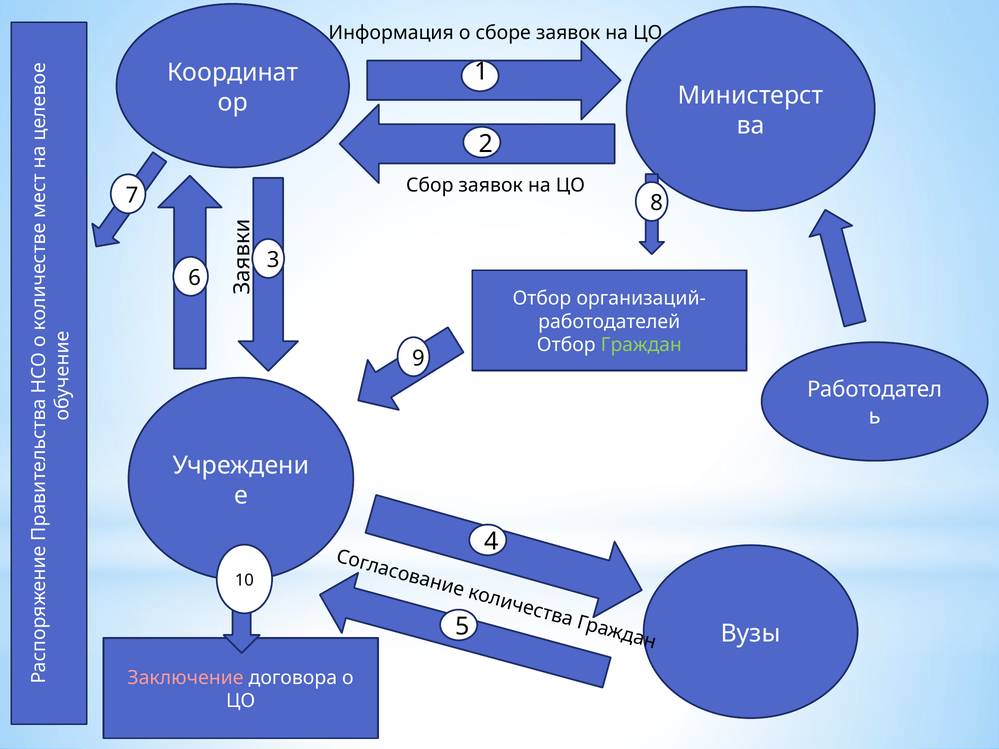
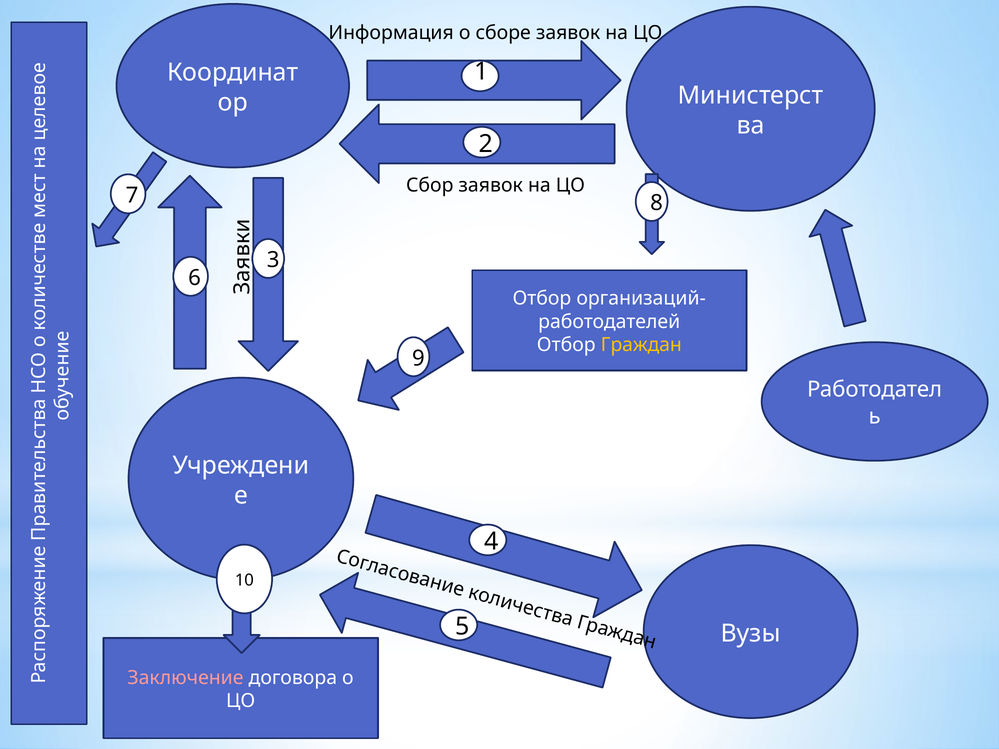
Граждан colour: light green -> yellow (641, 345)
